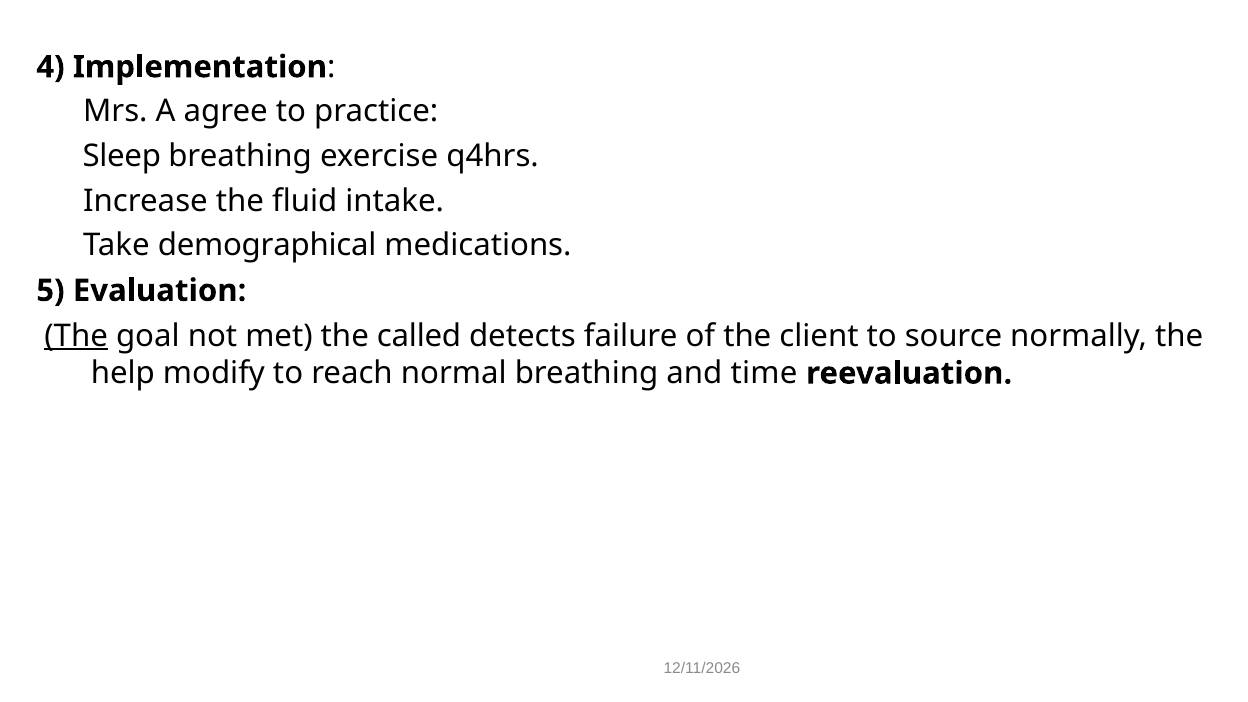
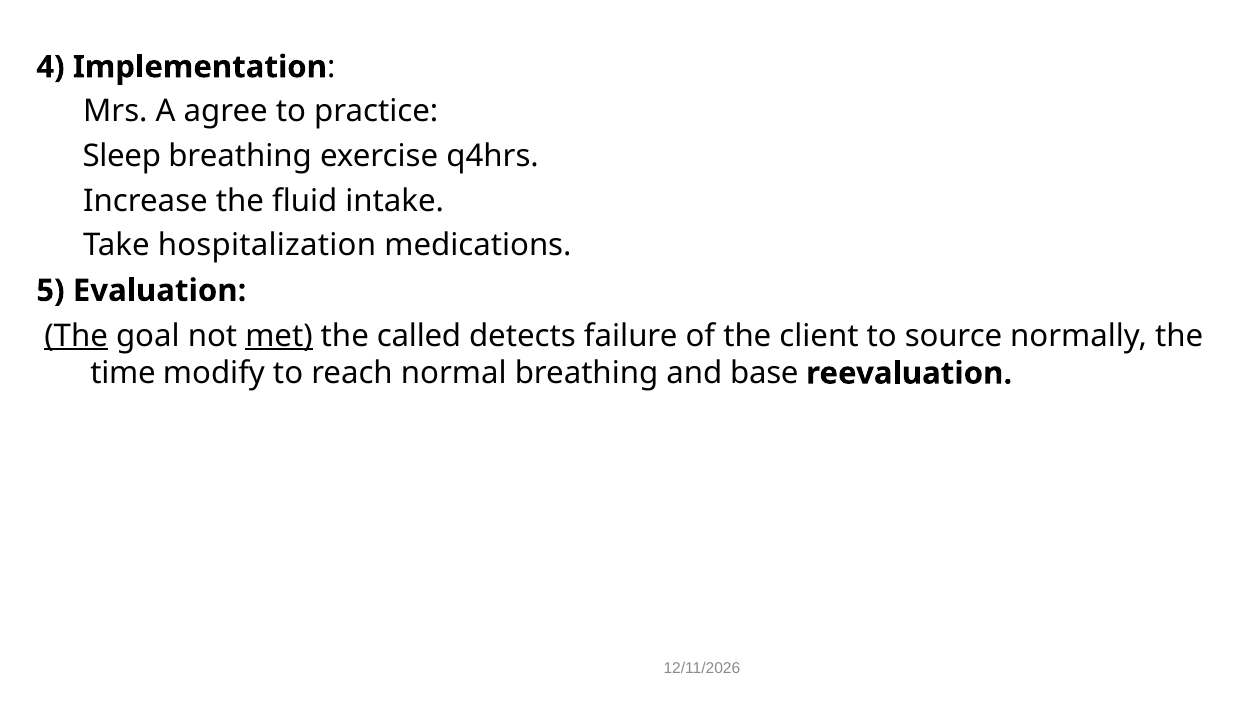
demographical: demographical -> hospitalization (267, 245)
met underline: none -> present (279, 336)
help: help -> time (123, 373)
time: time -> base (764, 373)
